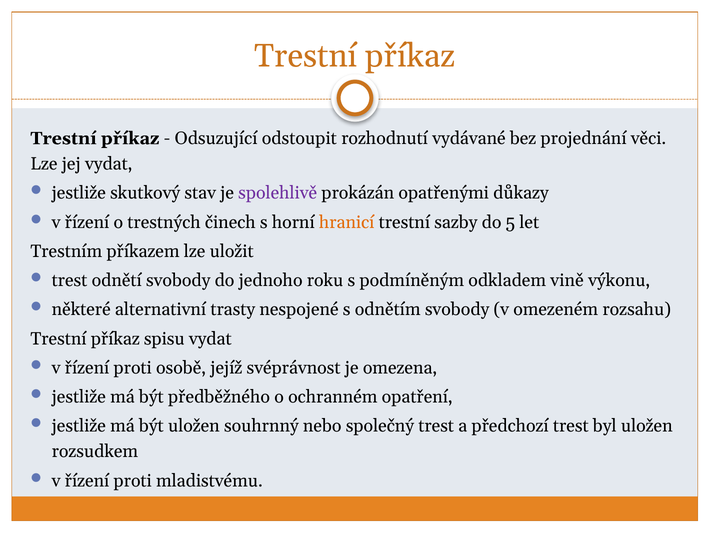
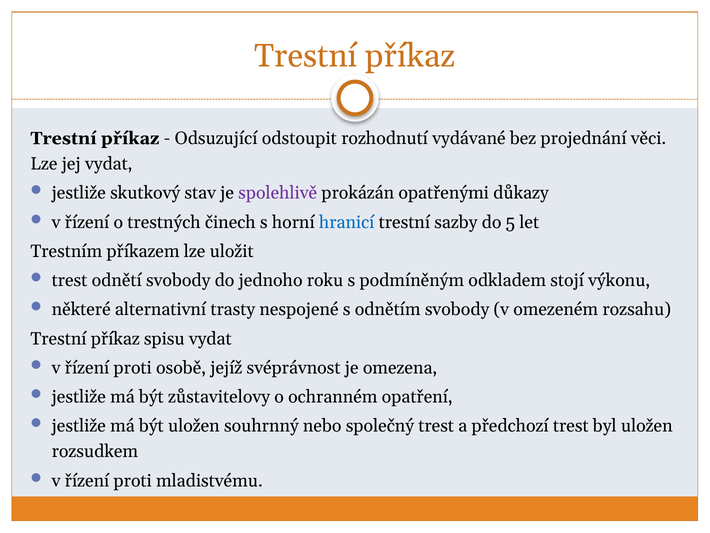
hranicí colour: orange -> blue (347, 222)
vině: vině -> stojí (567, 280)
předběžného: předběžného -> zůstavitelovy (219, 397)
